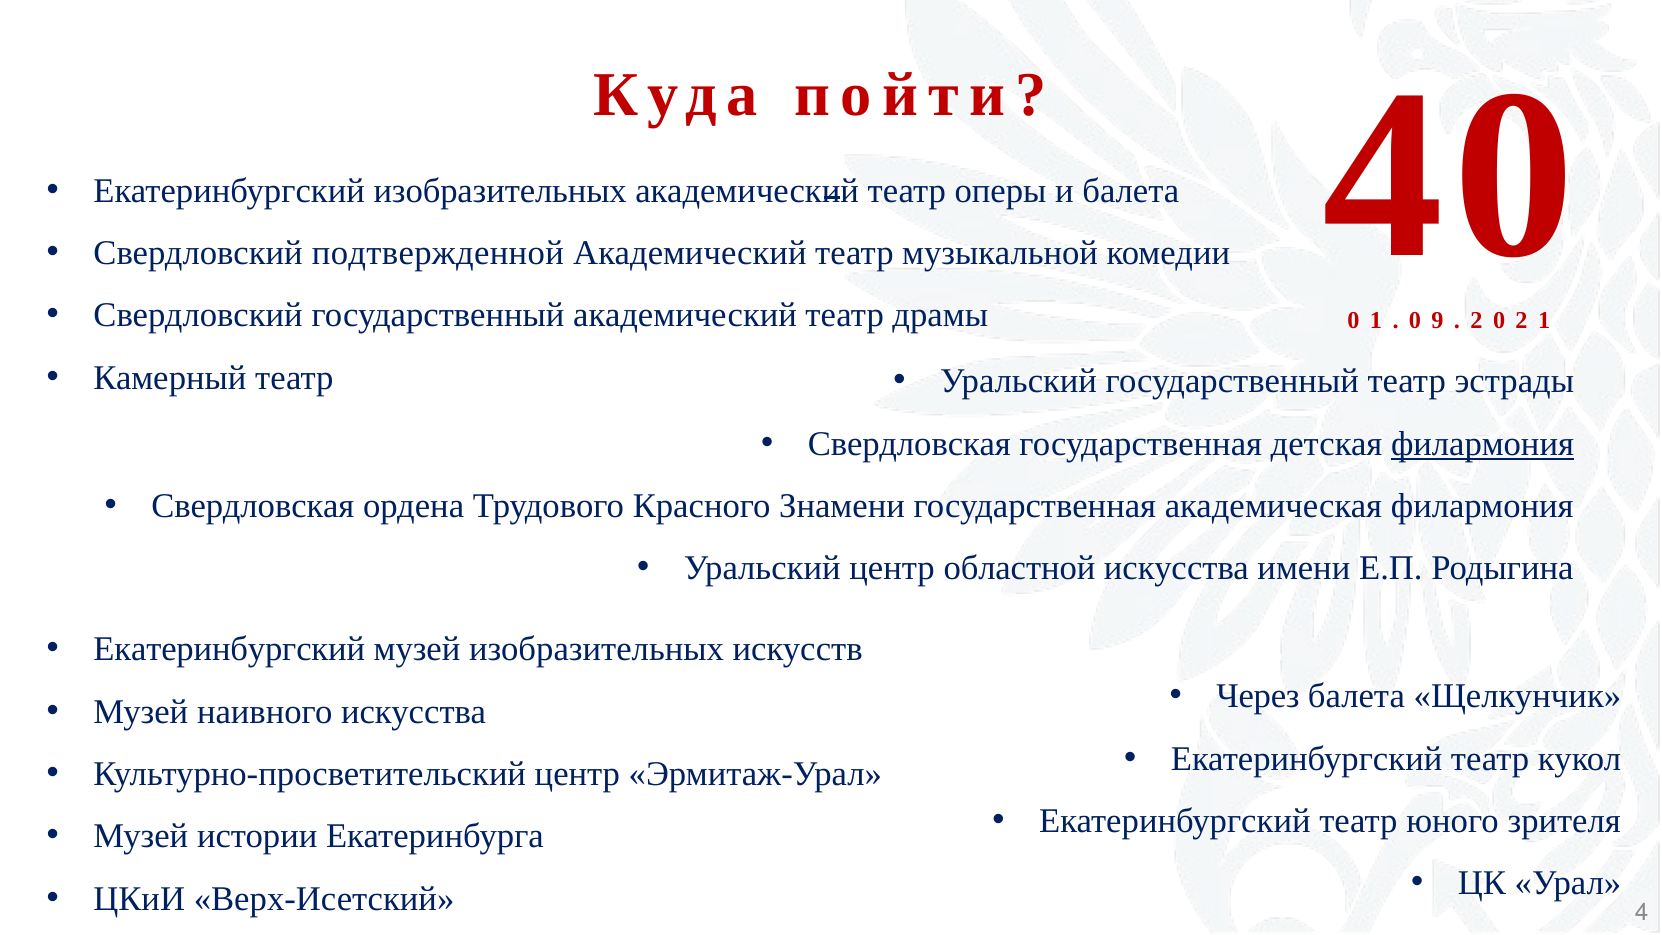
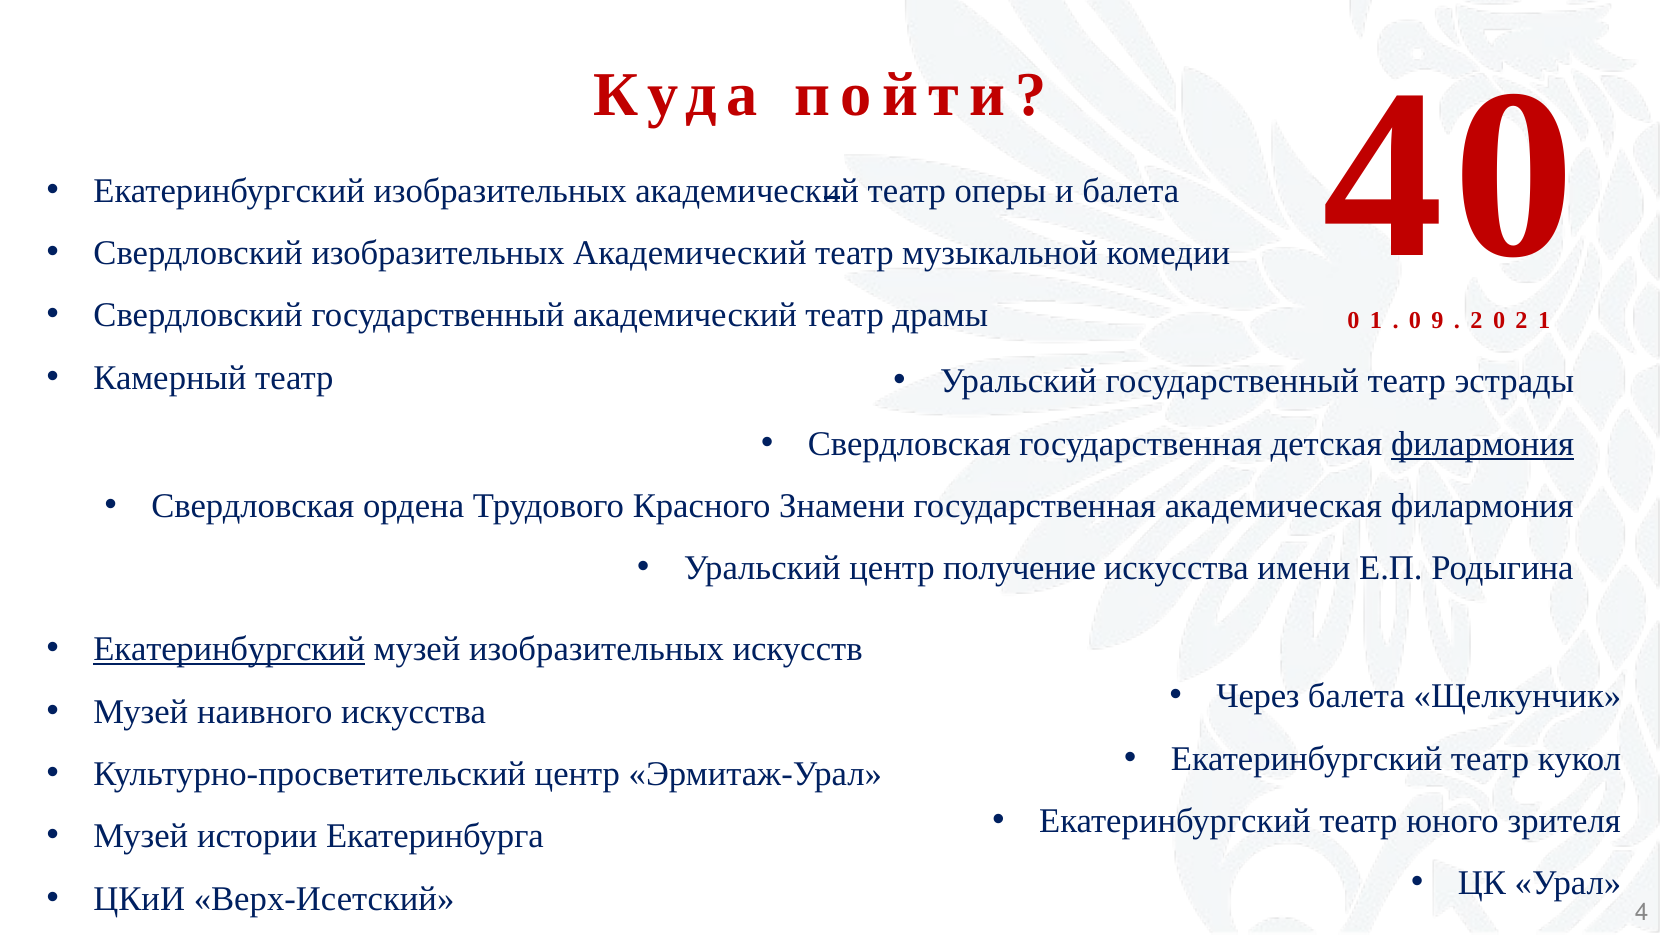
Свердловский подтвержденной: подтвержденной -> изобразительных (438, 253)
областной: областной -> получение (1020, 568)
Екатеринбургский underline: none -> present (229, 649)
